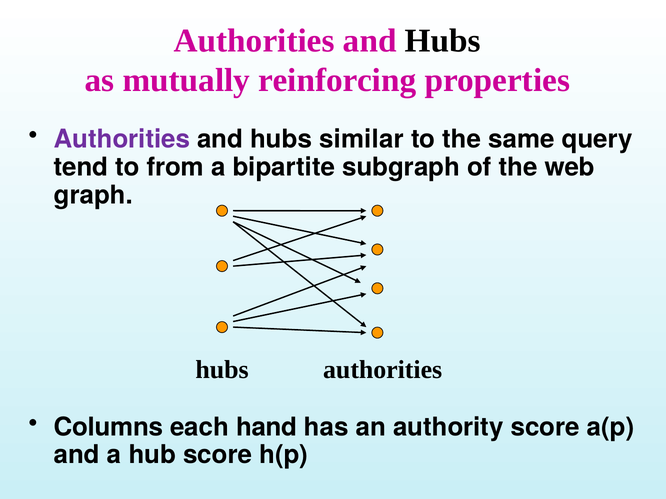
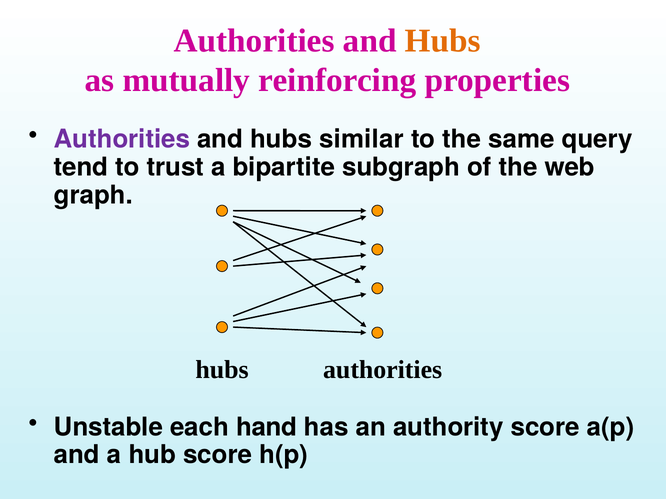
Hubs colour: black -> orange (443, 41)
from: from -> trust (175, 167)
Columns: Columns -> Unstable (108, 427)
